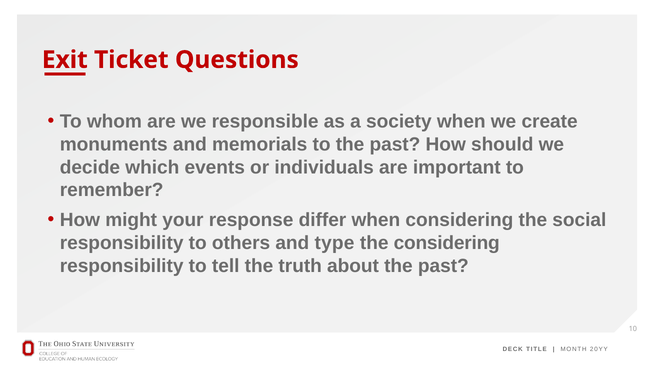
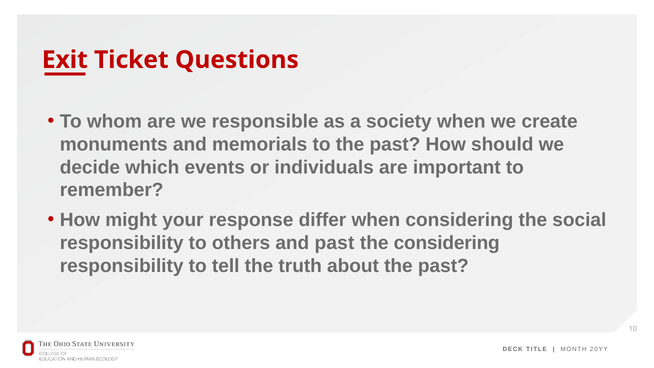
and type: type -> past (335, 243)
